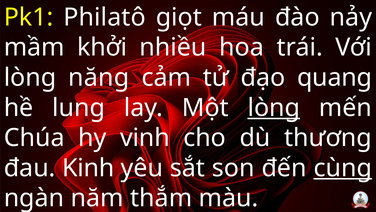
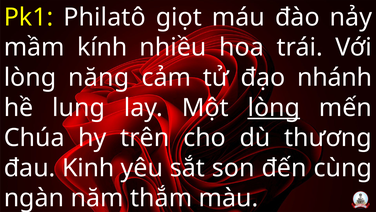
khởi: khởi -> kính (102, 47)
quang: quang -> nhánh (335, 77)
vinh: vinh -> trên (145, 138)
cùng underline: present -> none (343, 168)
